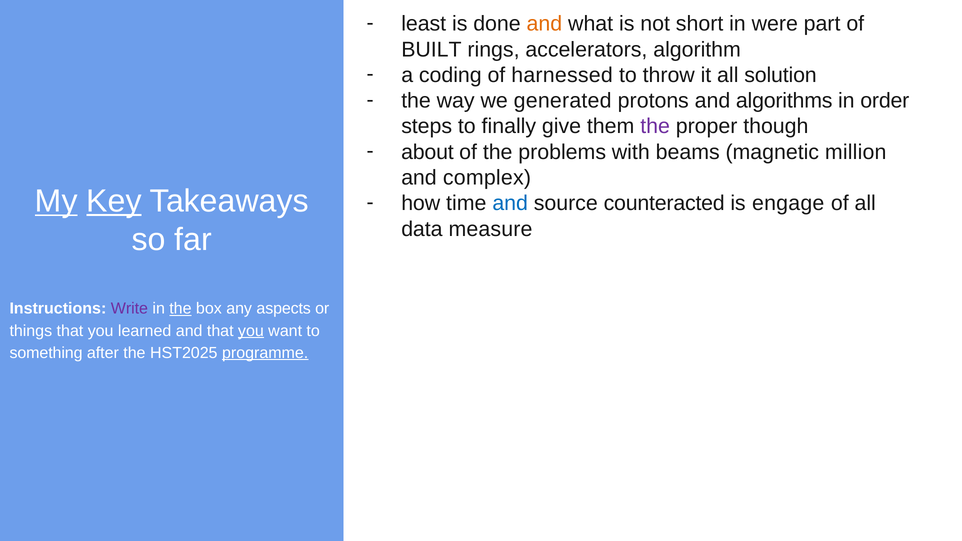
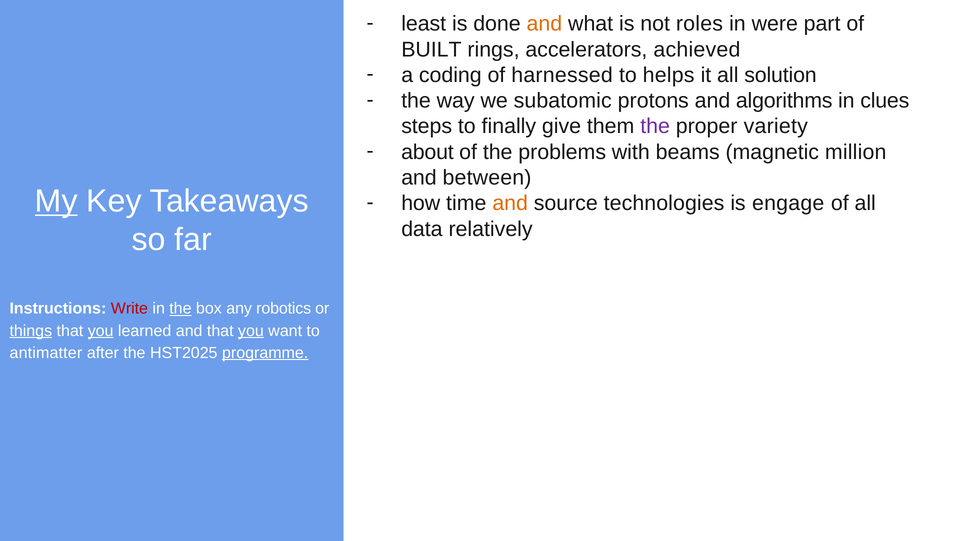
short: short -> roles (699, 24)
algorithm: algorithm -> achieved (697, 50)
throw: throw -> helps (669, 75)
generated: generated -> subatomic (563, 101)
order: order -> clues (885, 101)
though: though -> variety (776, 126)
complex: complex -> between (487, 178)
Key underline: present -> none (114, 201)
and colour: blue -> orange (510, 203)
counteracted: counteracted -> technologies (664, 203)
measure: measure -> relatively (491, 229)
Write colour: purple -> red (129, 309)
aspects: aspects -> robotics (284, 309)
things underline: none -> present (31, 331)
you underline: none -> present (101, 331)
something: something -> antimatter (46, 353)
